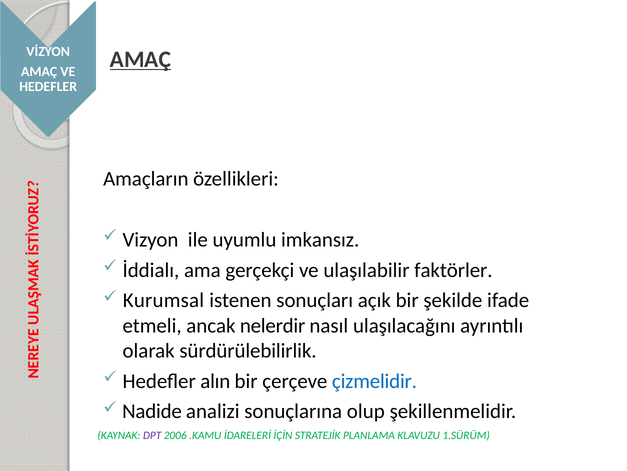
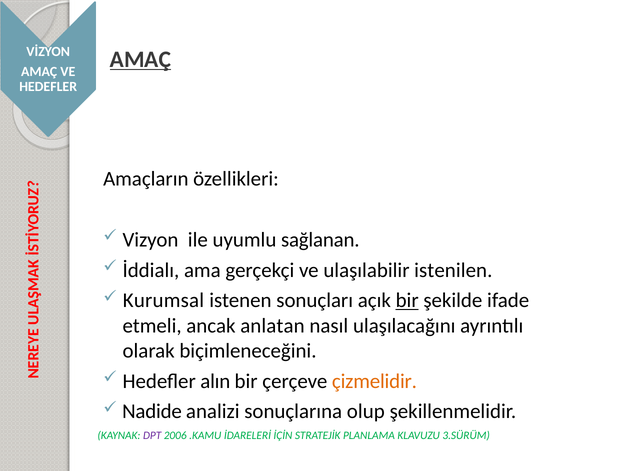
imkansız: imkansız -> sağlanan (320, 239)
faktörler: faktörler -> istenilen (453, 270)
bir underline: none -> present (407, 300)
nelerdir: nelerdir -> anlatan (272, 325)
sürdürülebilirlik: sürdürülebilirlik -> biçimleneceğini (248, 350)
çizmelidir colour: blue -> orange (374, 381)
1.SÜRÜM: 1.SÜRÜM -> 3.SÜRÜM (466, 435)
